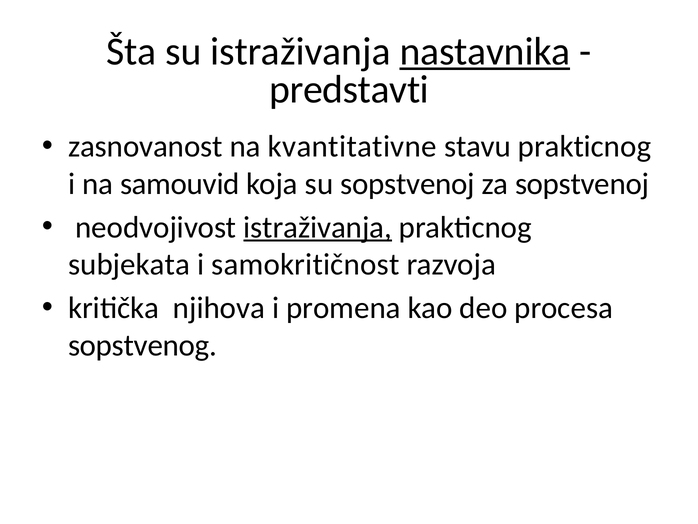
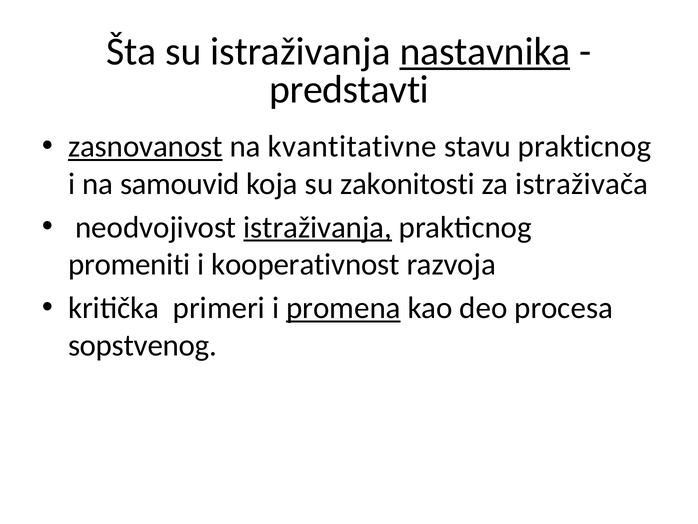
zasnovanost underline: none -> present (145, 146)
su sopstvenoj: sopstvenoj -> zakonitosti (408, 184)
za sopstvenoj: sopstvenoj -> istraživača (582, 184)
subjekata: subjekata -> promeniti (129, 264)
samokritičnost: samokritičnost -> kooperativnost (306, 264)
njihova: njihova -> primeri (219, 308)
promena underline: none -> present (343, 308)
